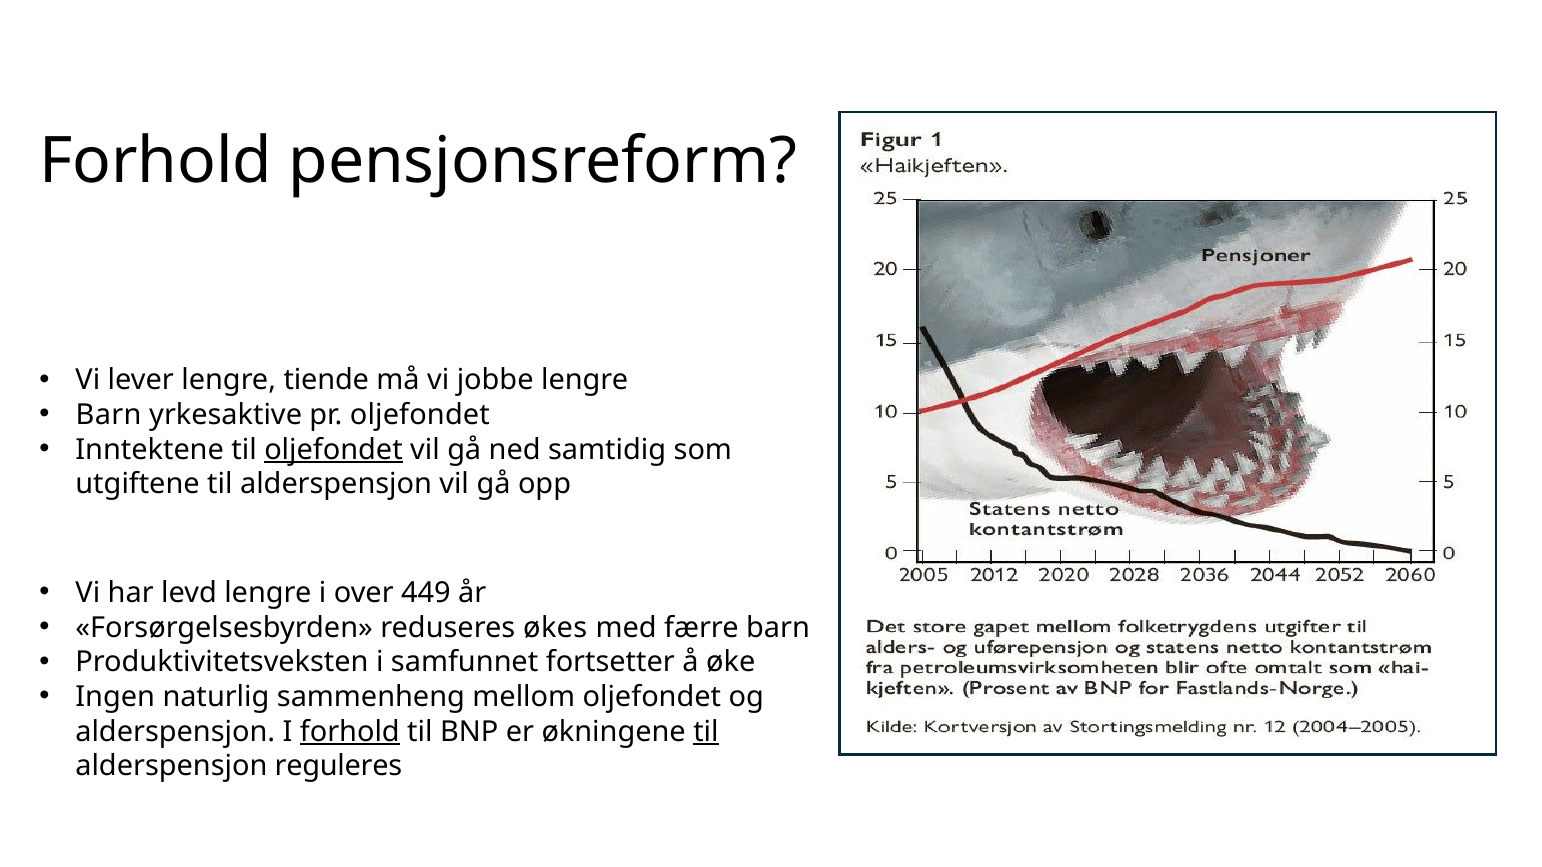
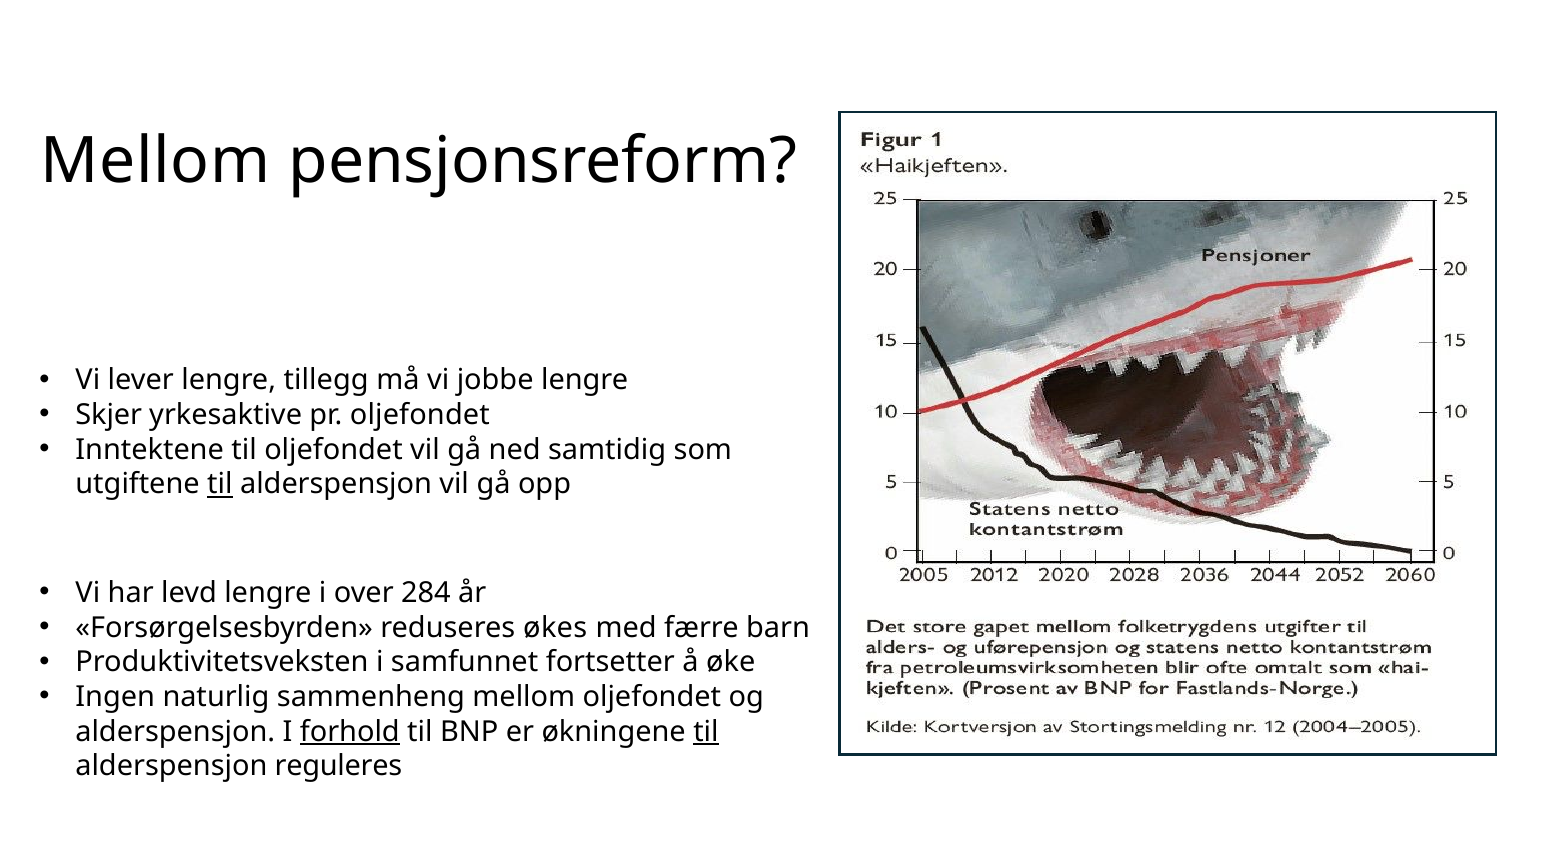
Forhold: Forhold -> Mellom (155, 161)
tiende: tiende -> tillegg (326, 380)
Barn: Barn -> Skjer (109, 415)
oljefondet underline: present -> none (333, 450)
til underline: none -> present (220, 485)
449: 449 -> 284 (426, 593)
